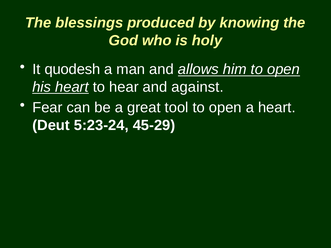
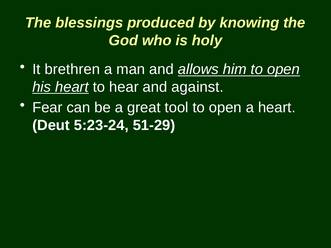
quodesh: quodesh -> brethren (72, 69)
45-29: 45-29 -> 51-29 (154, 125)
